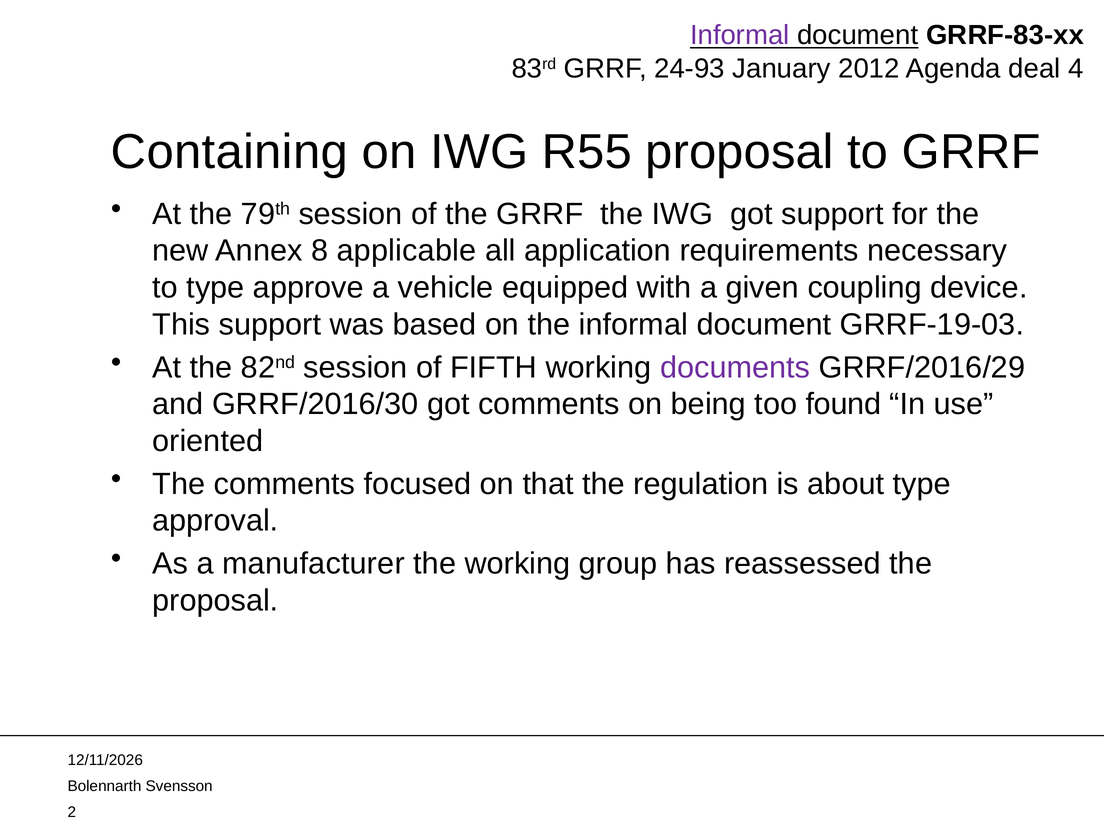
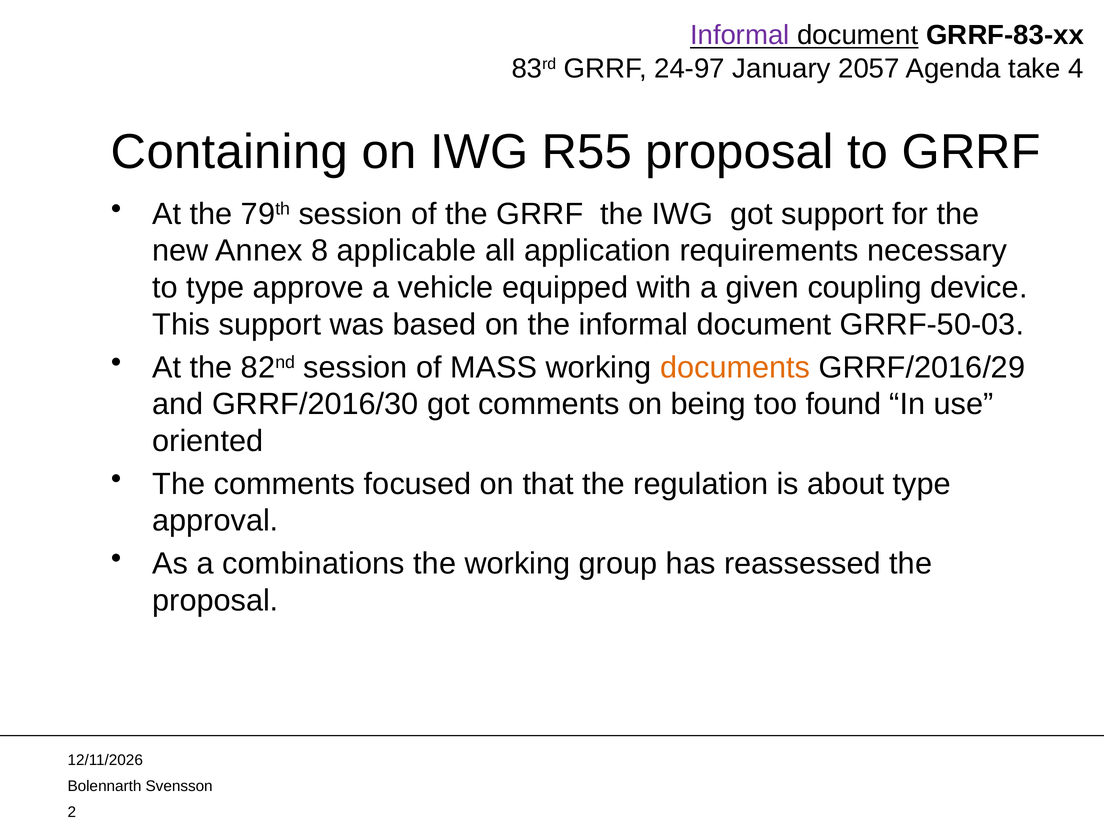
24-93: 24-93 -> 24-97 (690, 68)
2012: 2012 -> 2057 (869, 68)
deal: deal -> take (1035, 68)
GRRF-19-03: GRRF-19-03 -> GRRF-50-03 (932, 324)
FIFTH: FIFTH -> MASS (494, 367)
documents colour: purple -> orange (735, 367)
manufacturer: manufacturer -> combinations (314, 564)
